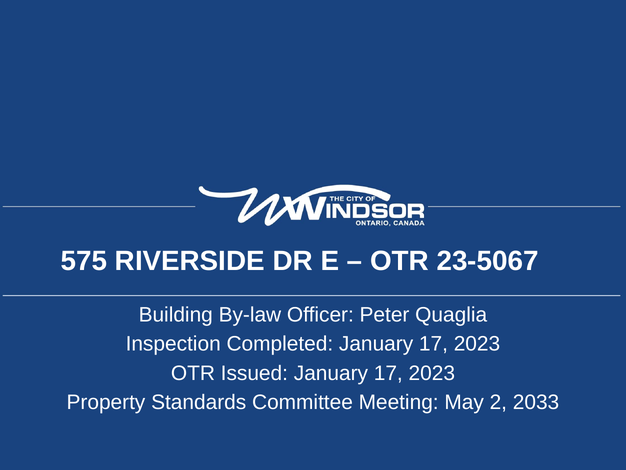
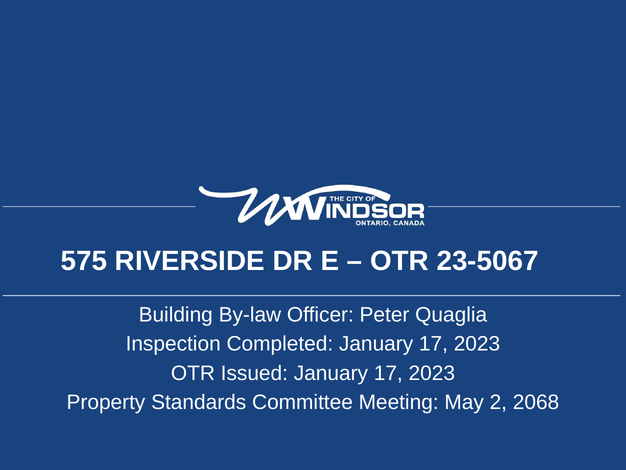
2033: 2033 -> 2068 (536, 402)
